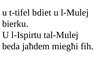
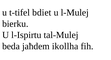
miegħi: miegħi -> ikollha (65, 46)
